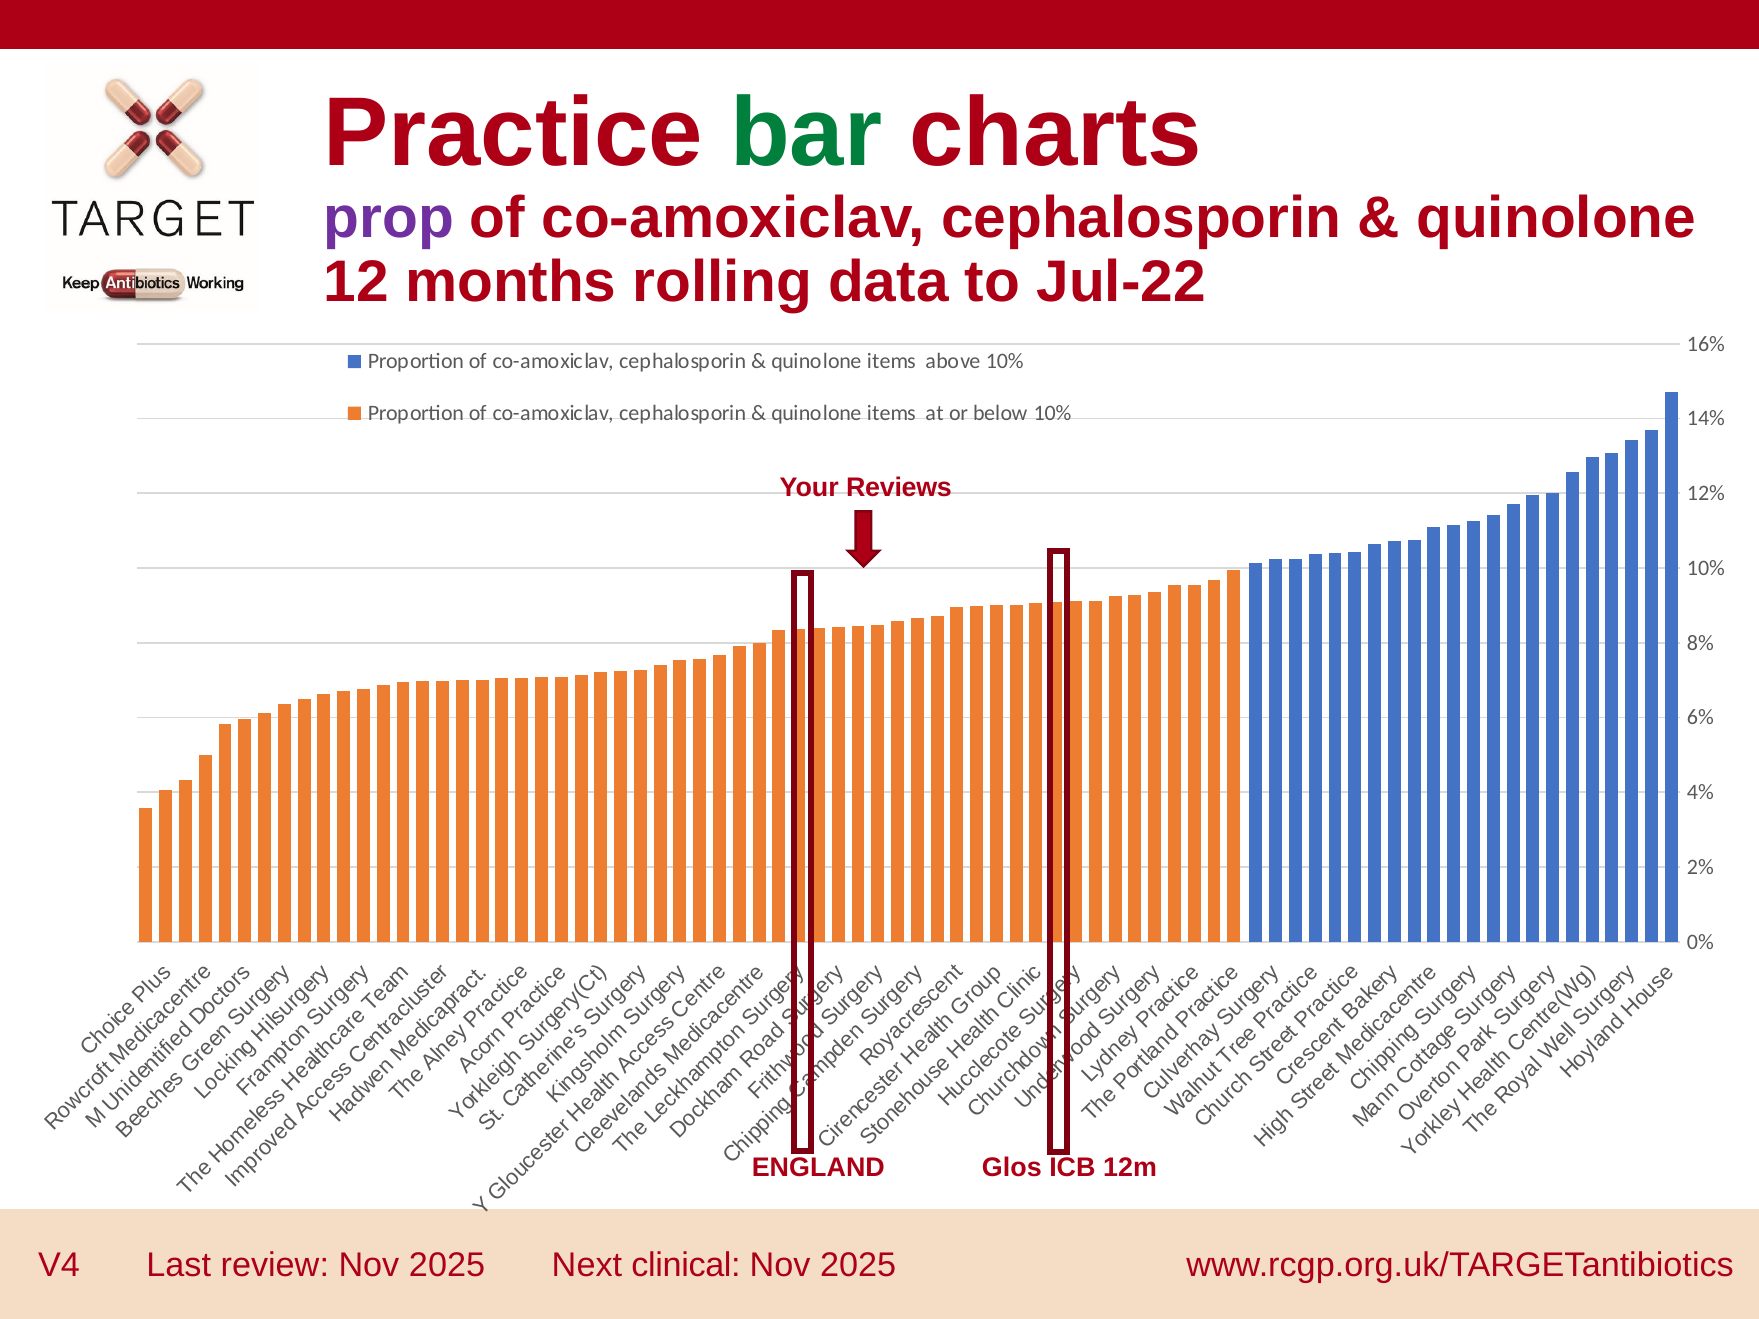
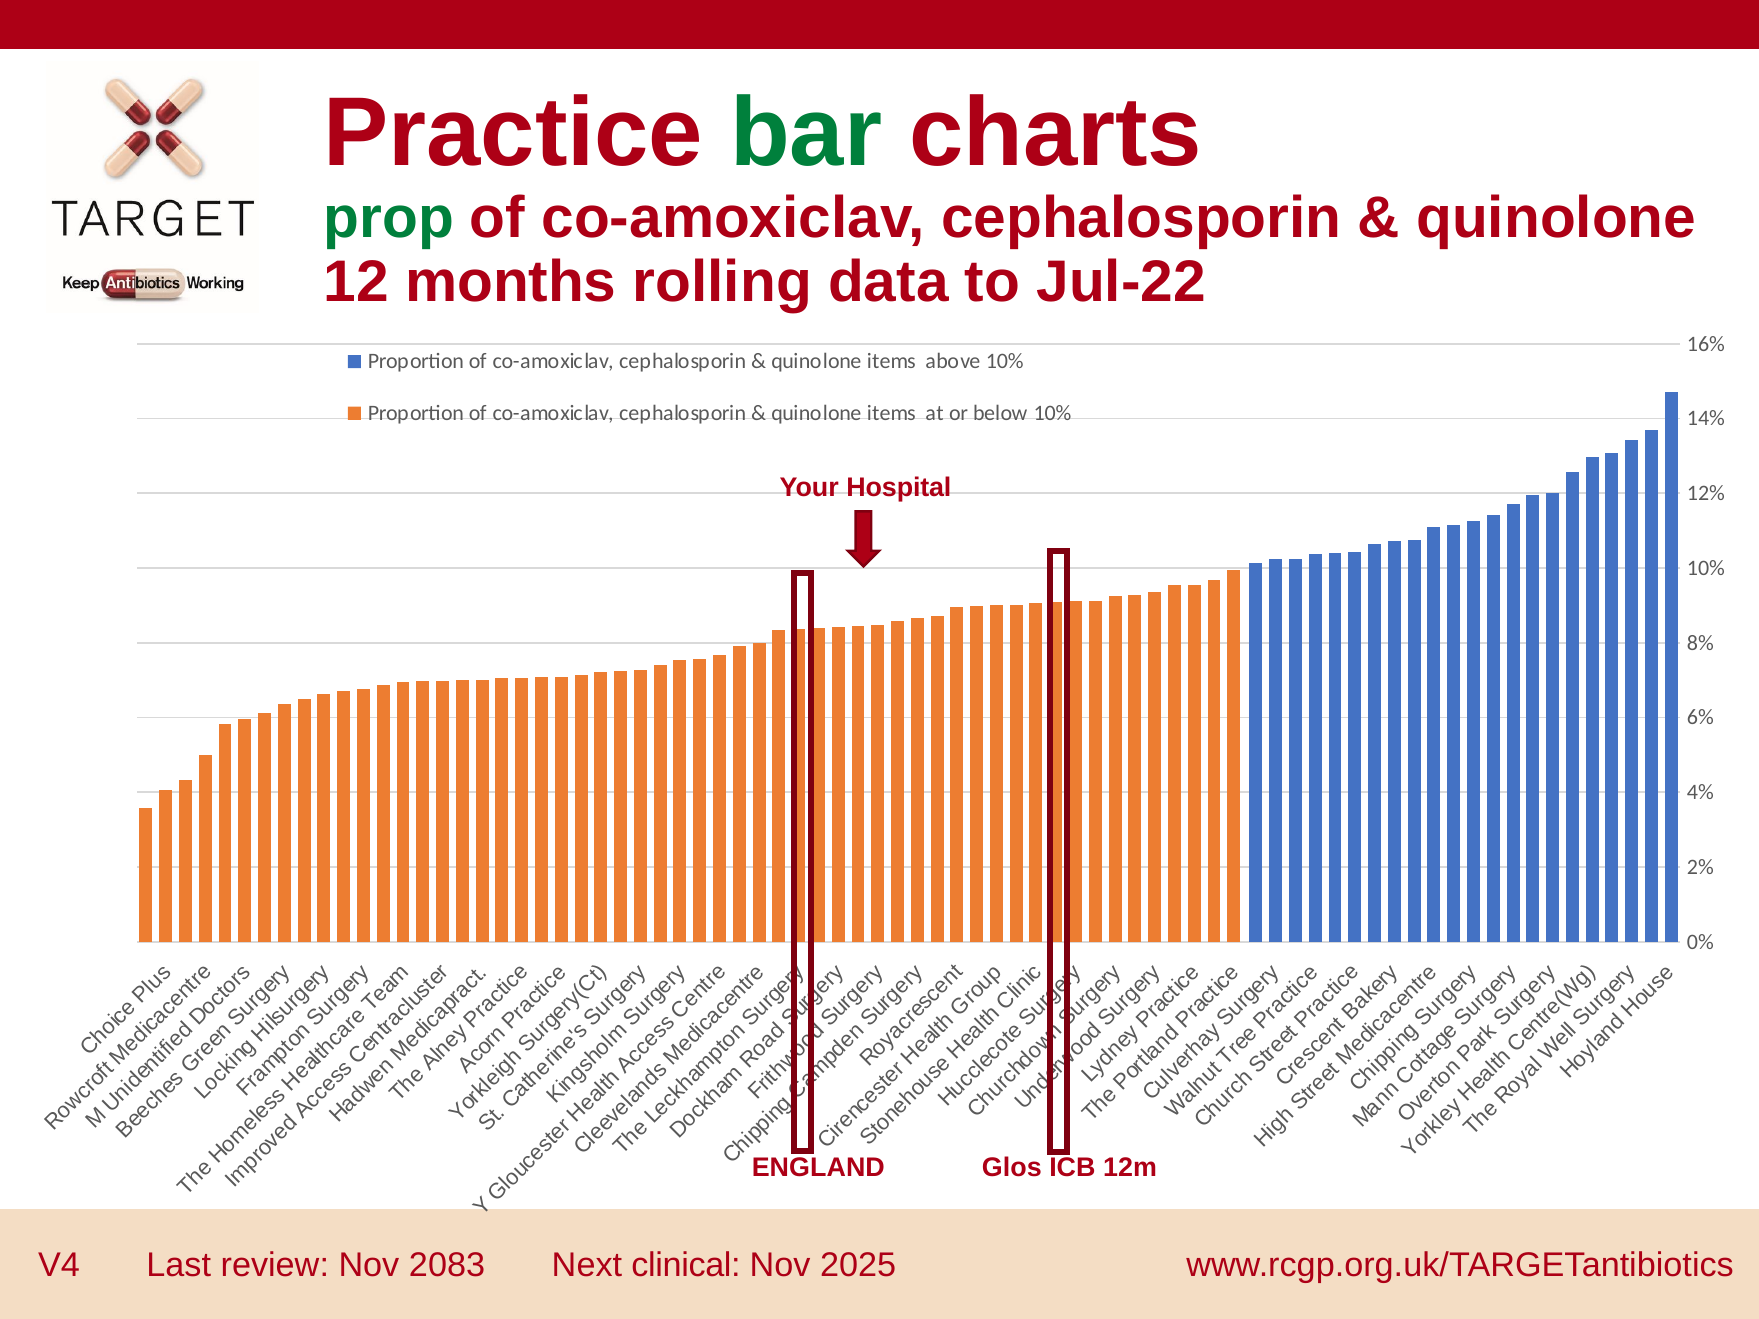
prop colour: purple -> green (389, 218)
Reviews: Reviews -> Hospital (899, 488)
review Nov 2025: 2025 -> 2083 (447, 1265)
